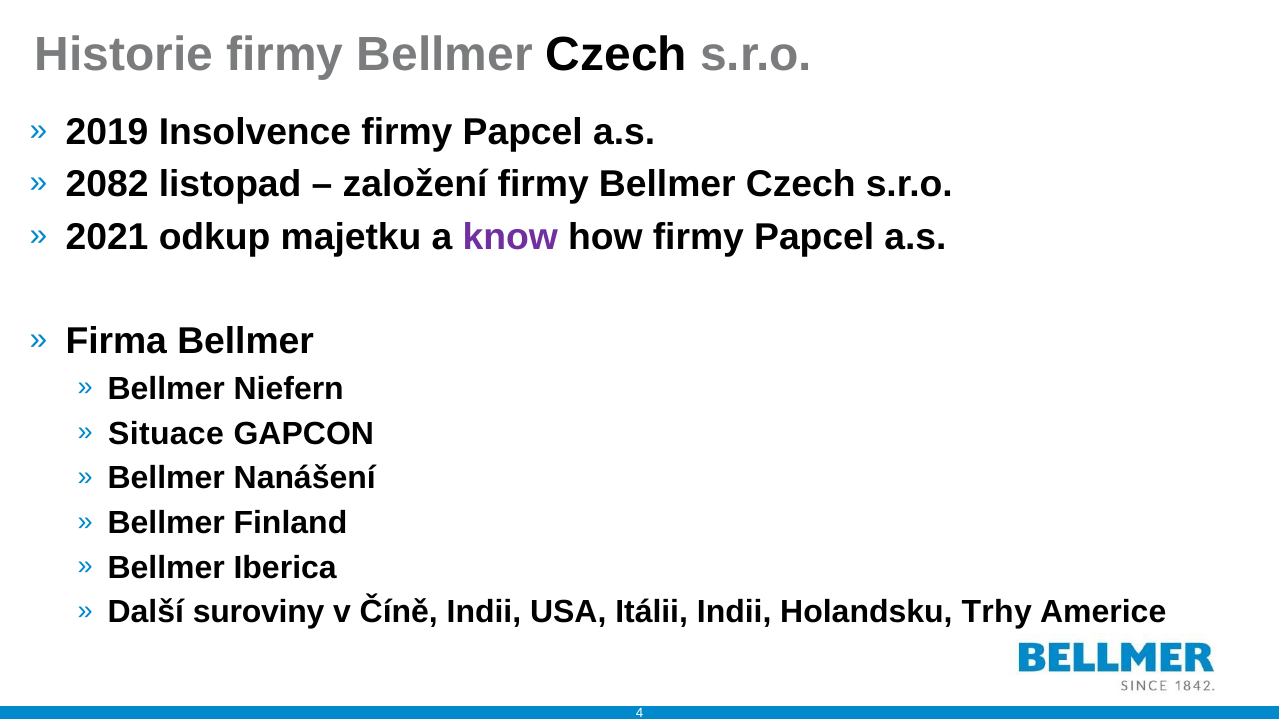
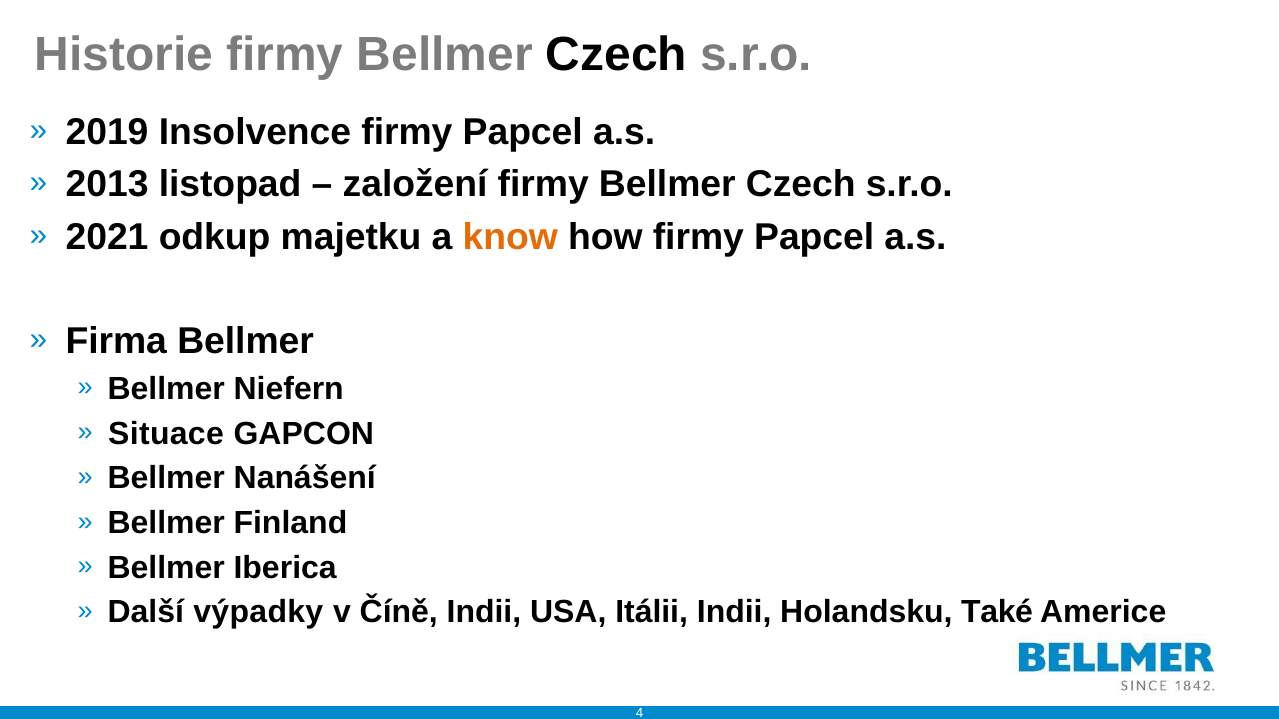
2082: 2082 -> 2013 (107, 185)
know colour: purple -> orange (510, 237)
suroviny: suroviny -> výpadky (258, 613)
Trhy: Trhy -> Také (997, 613)
